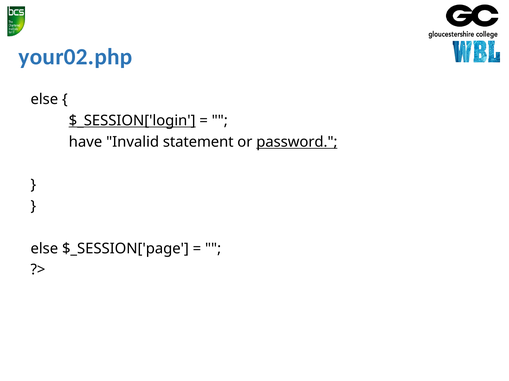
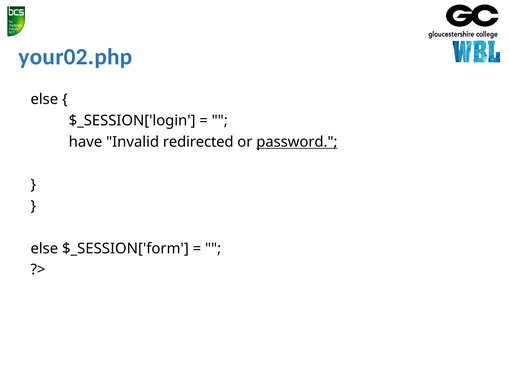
$_SESSION['login underline: present -> none (132, 121)
statement: statement -> redirected (198, 142)
$_SESSION['page: $_SESSION['page -> $_SESSION['form (125, 249)
